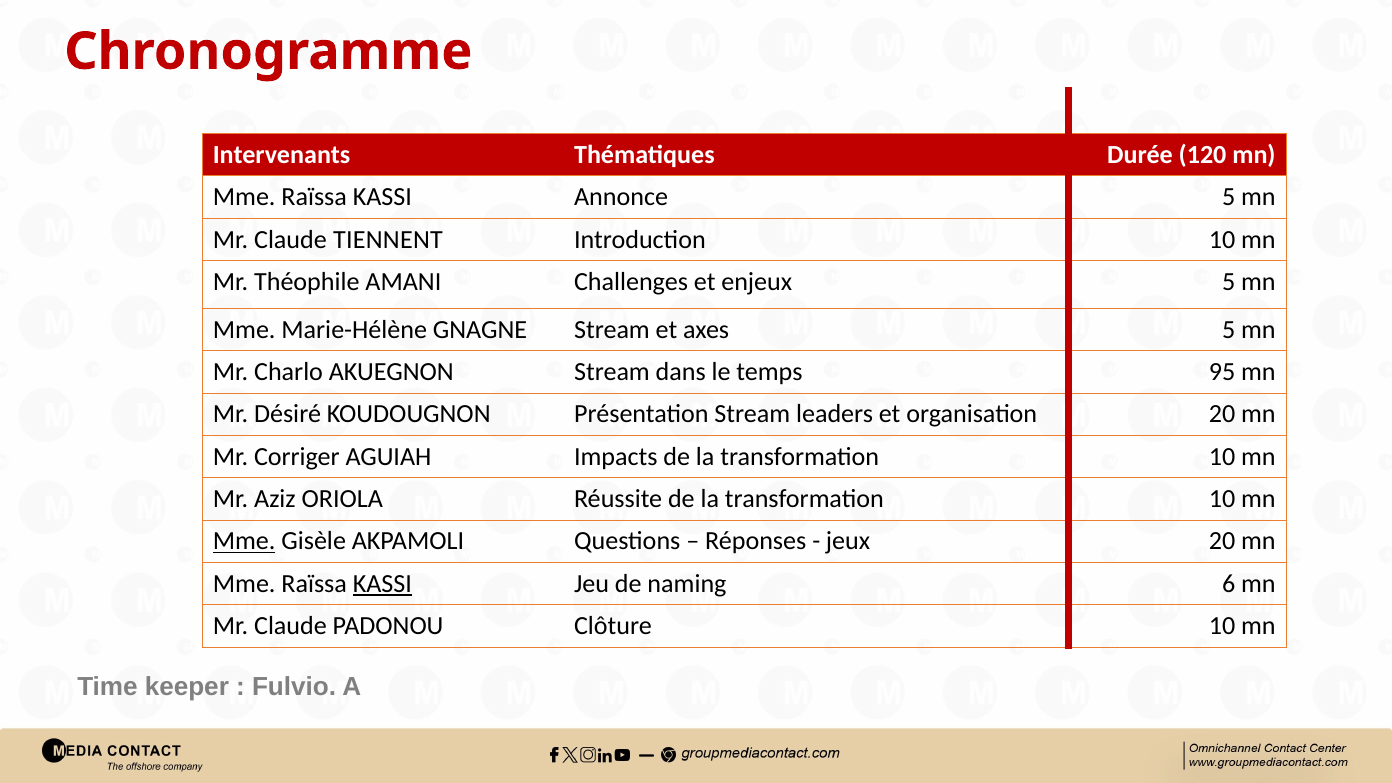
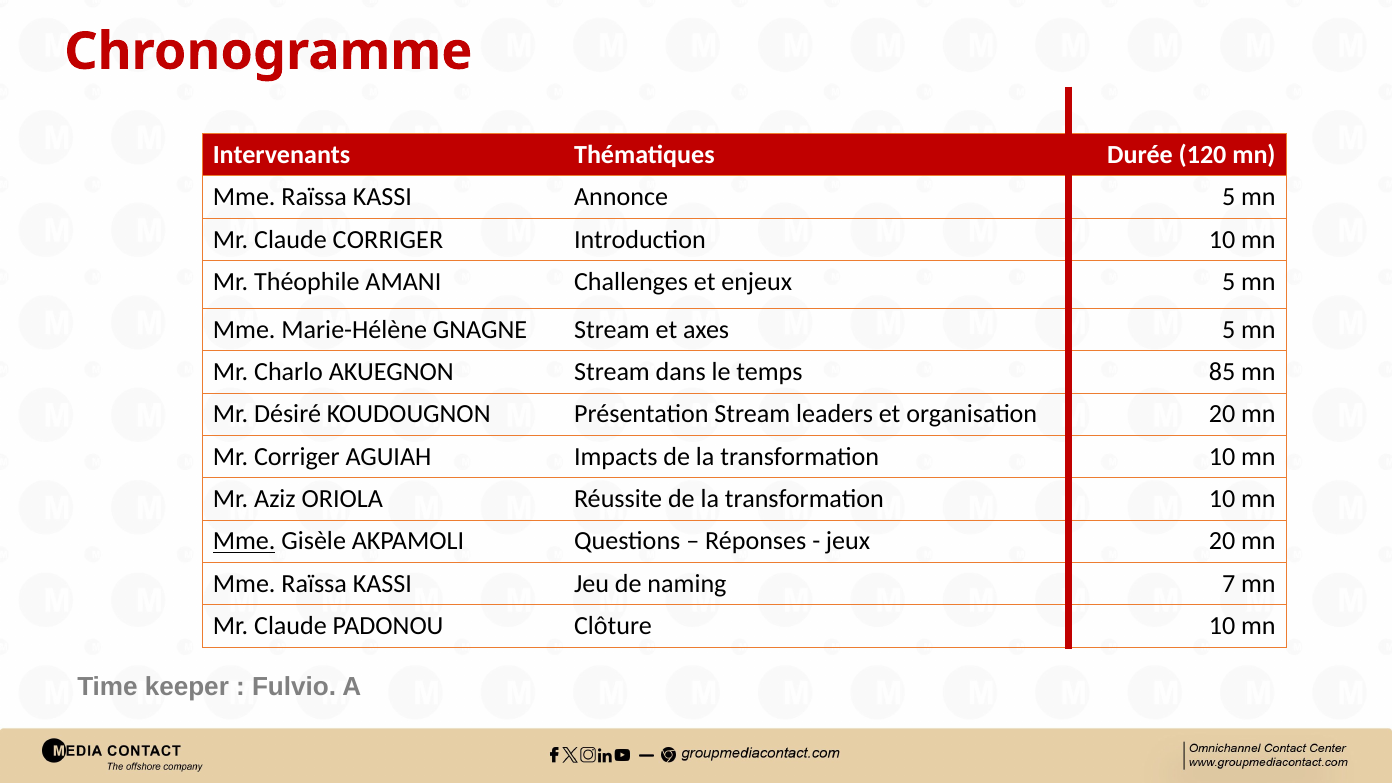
Claude TIENNENT: TIENNENT -> CORRIGER (388, 240)
95: 95 -> 85 (1222, 372)
KASSI underline: present -> none (382, 584)
6: 6 -> 7 (1229, 584)
